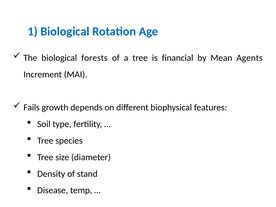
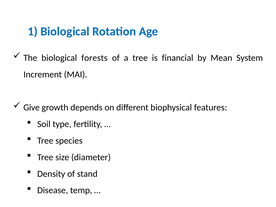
Agents: Agents -> System (250, 58)
Fails: Fails -> Give (32, 108)
